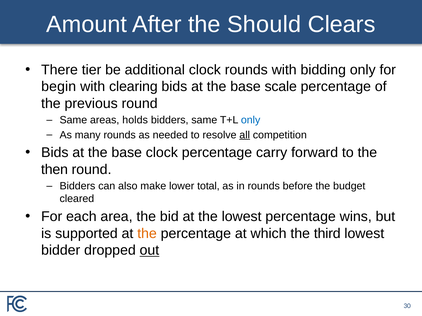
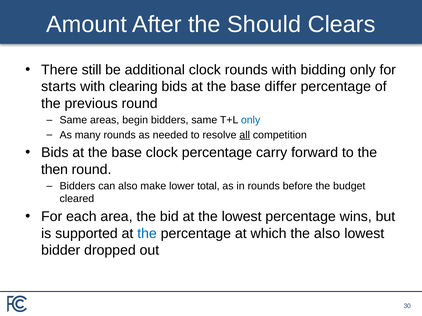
tier: tier -> still (92, 70)
begin: begin -> starts (59, 87)
scale: scale -> differ (281, 87)
holds: holds -> begin (135, 120)
the colour: orange -> blue (147, 234)
the third: third -> also (327, 234)
out underline: present -> none (149, 251)
